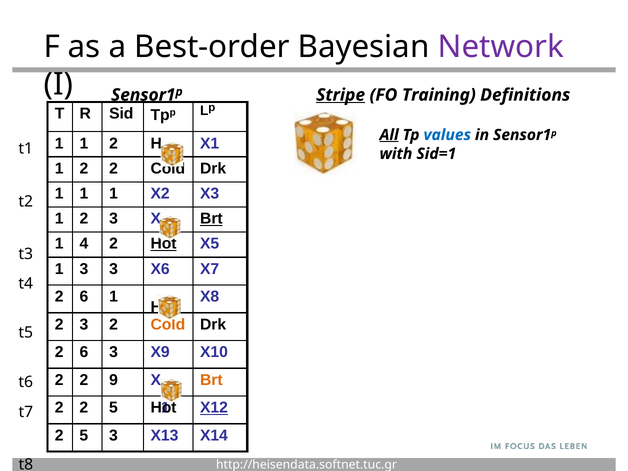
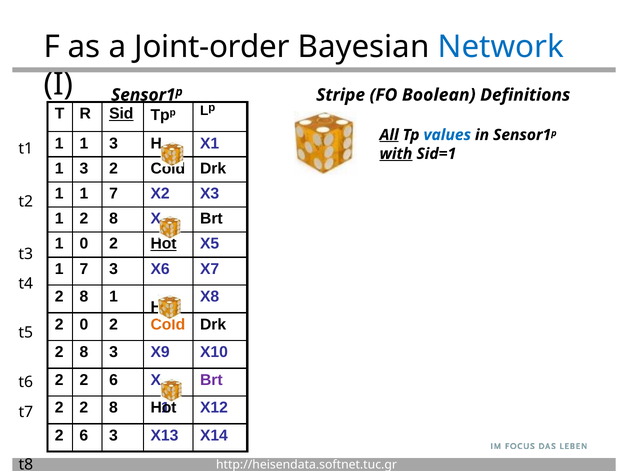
Best-order: Best-order -> Joint-order (212, 47)
Network colour: purple -> blue (501, 47)
Stripe underline: present -> none (341, 95)
Training: Training -> Boolean (439, 95)
Sid underline: none -> present (121, 114)
1 1 2: 2 -> 3 (114, 143)
with underline: none -> present (396, 154)
2: 2 -> 3 (84, 169)
1 1 1: 1 -> 7 (114, 194)
1 2 3: 3 -> 8 (114, 219)
Brt underline: present -> none (211, 219)
1 4: 4 -> 0 (84, 244)
3: 3 -> 7 (84, 269)
6: 6 -> 8 (84, 297)
3: 3 -> 0 (84, 324)
6: 6 -> 8 (84, 352)
2 2 9: 9 -> 6 (114, 380)
Brt colour: orange -> purple (211, 380)
2 2 5: 5 -> 8 (113, 408)
X12 underline: present -> none (214, 408)
5: 5 -> 6 (84, 435)
